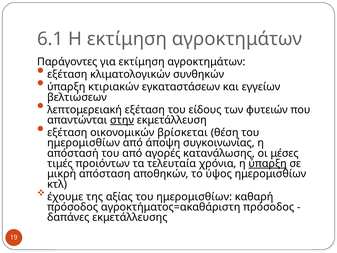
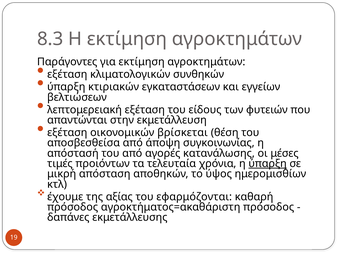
6.1: 6.1 -> 8.3 (50, 39)
στην underline: present -> none (122, 120)
ημερομισθίων: ημερομισθίων -> αποσβεσθείσα (84, 143)
αξίας του ημερομισθίων: ημερομισθίων -> εφαρμόζονται (194, 197)
